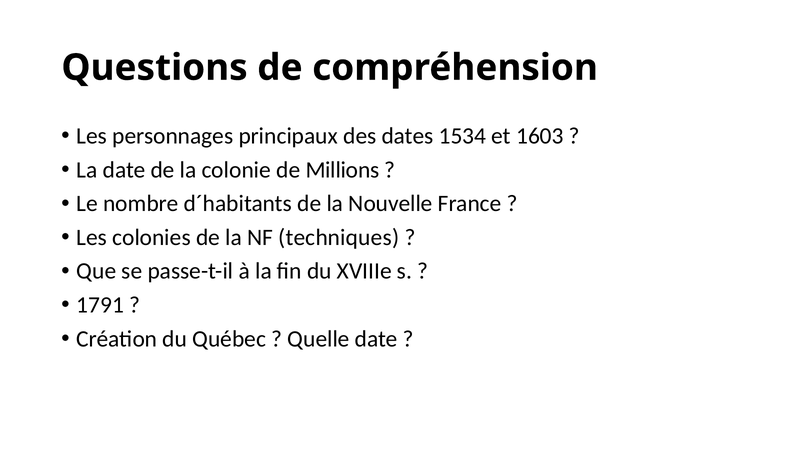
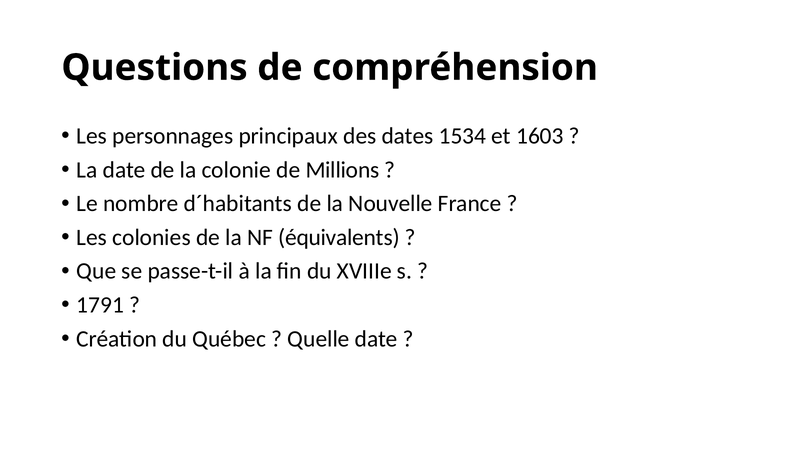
techniques: techniques -> équivalents (339, 237)
